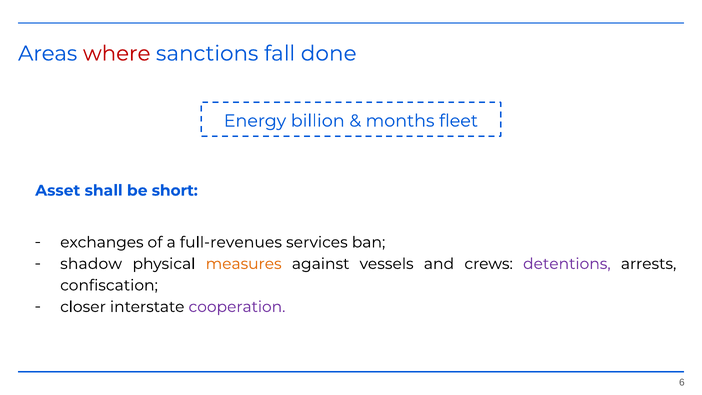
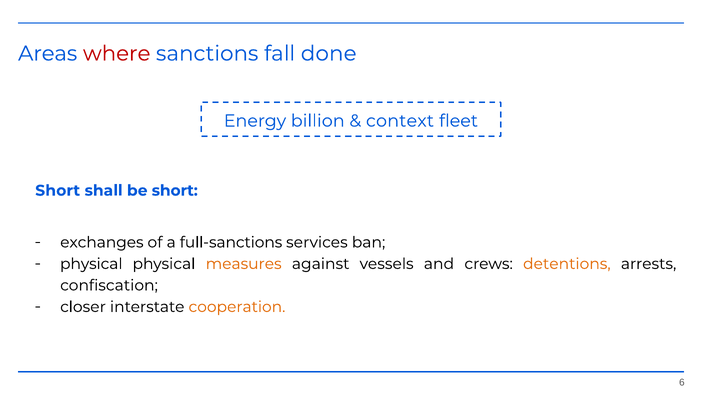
months: months -> context (400, 121)
Asset: Asset -> Short (58, 191)
full-revenues: full-revenues -> full-sanctions (231, 242)
shadow: shadow -> physical (91, 264)
detentions colour: purple -> orange (567, 264)
cooperation colour: purple -> orange (237, 307)
